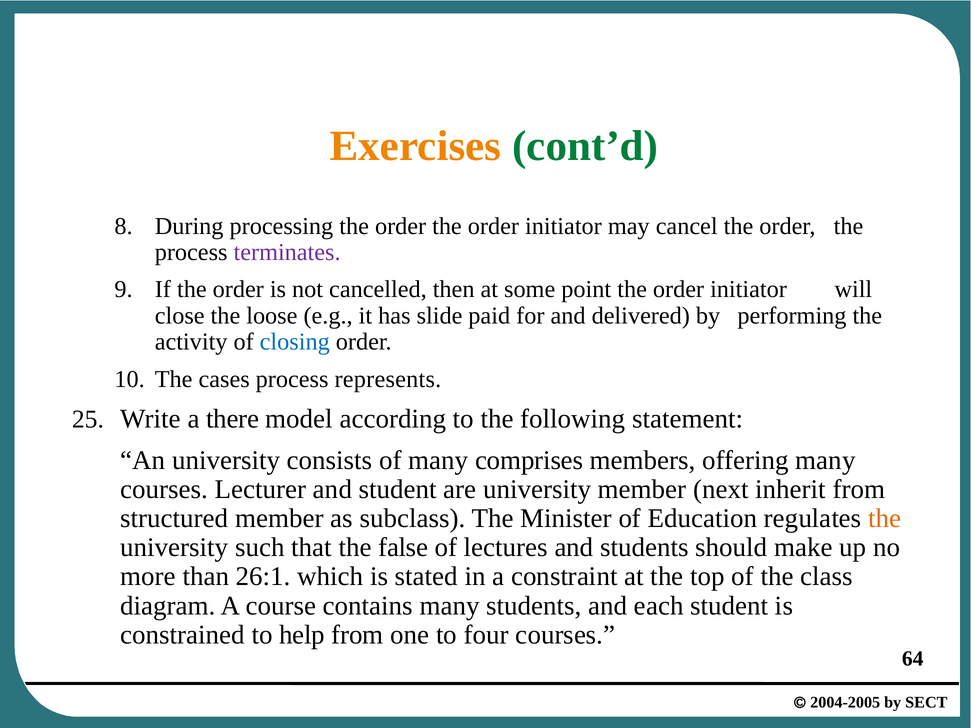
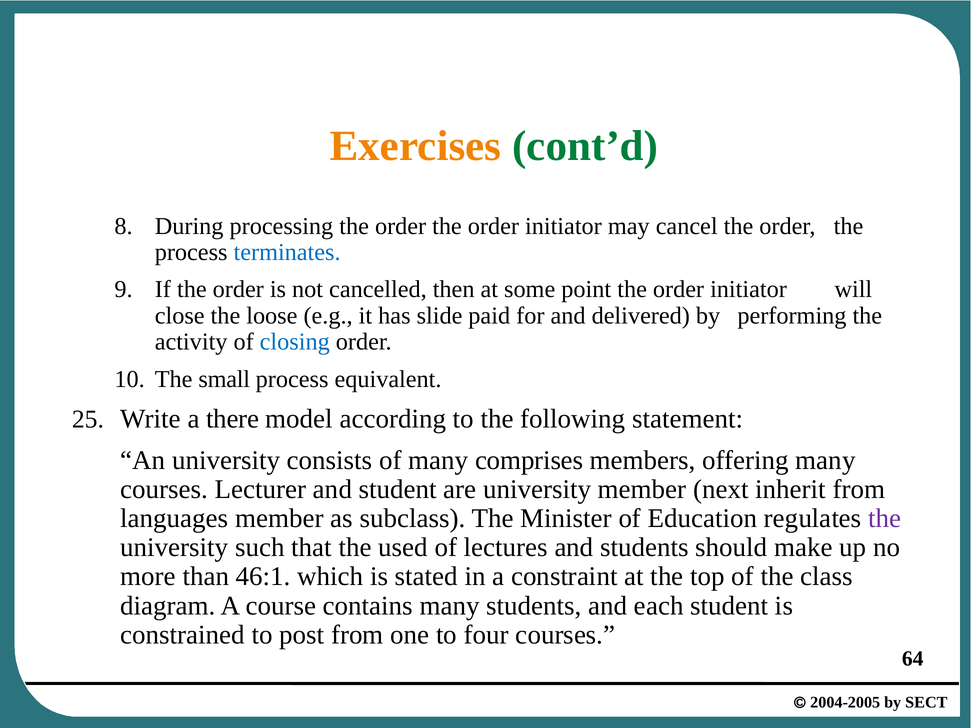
terminates colour: purple -> blue (287, 252)
cases: cases -> small (224, 379)
represents: represents -> equivalent (388, 379)
structured: structured -> languages (174, 519)
the colour: orange -> purple (885, 519)
false: false -> used (403, 548)
26:1: 26:1 -> 46:1 (263, 577)
help: help -> post (302, 635)
